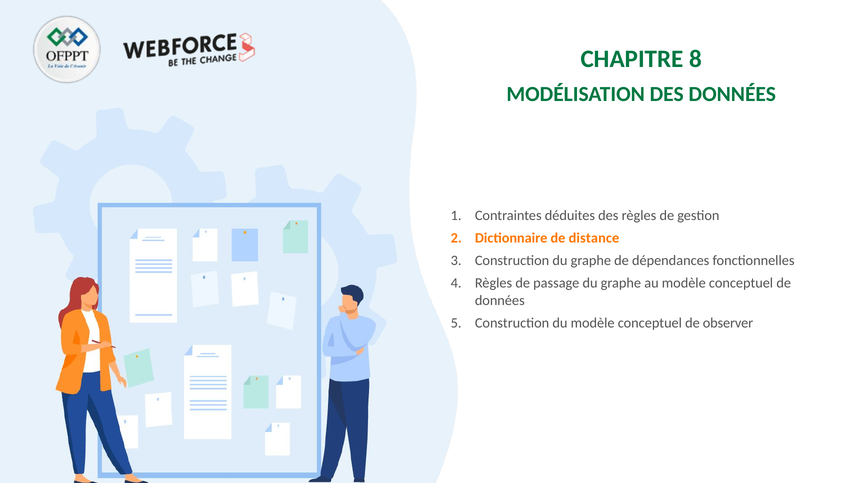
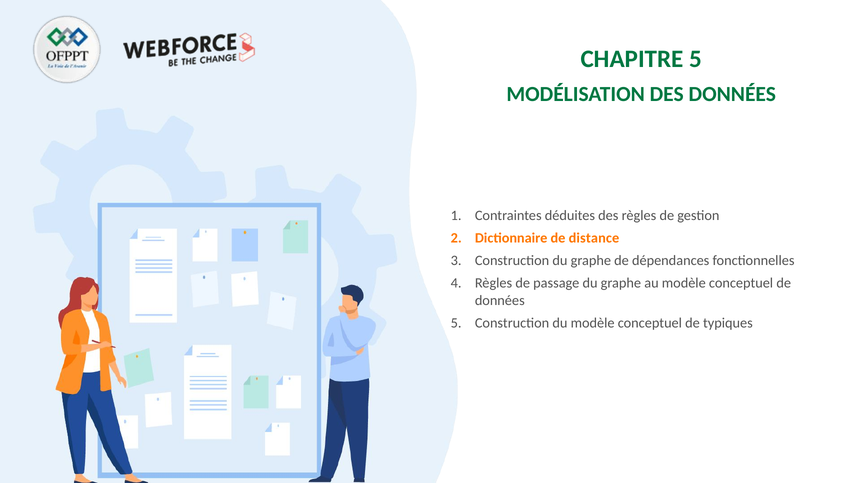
CHAPITRE 8: 8 -> 5 (695, 59)
observer: observer -> typiques (728, 323)
